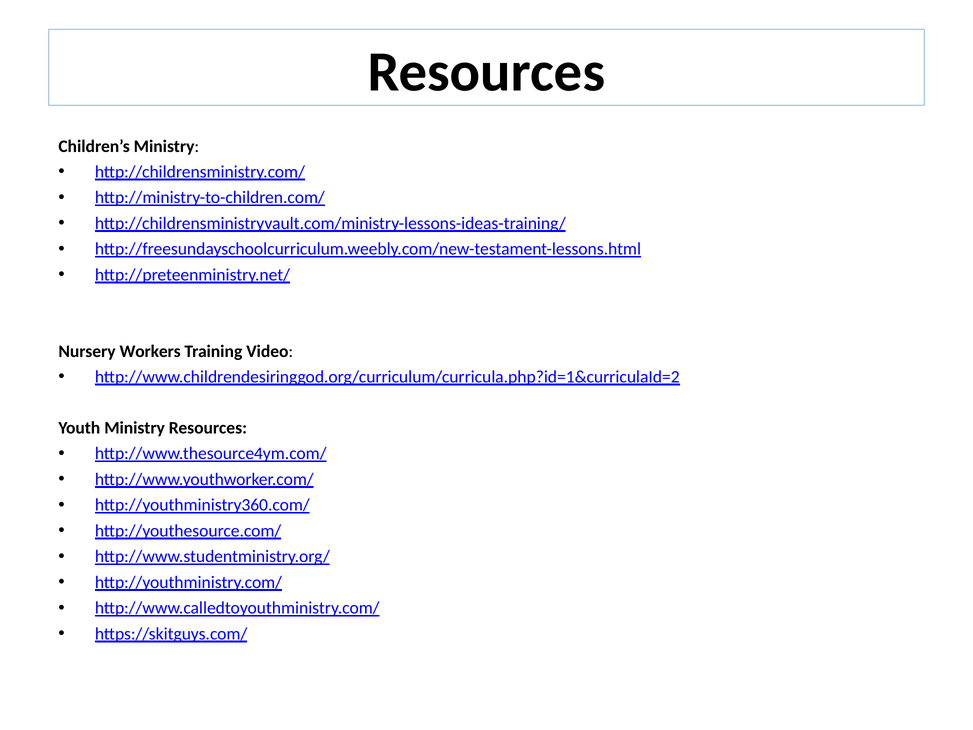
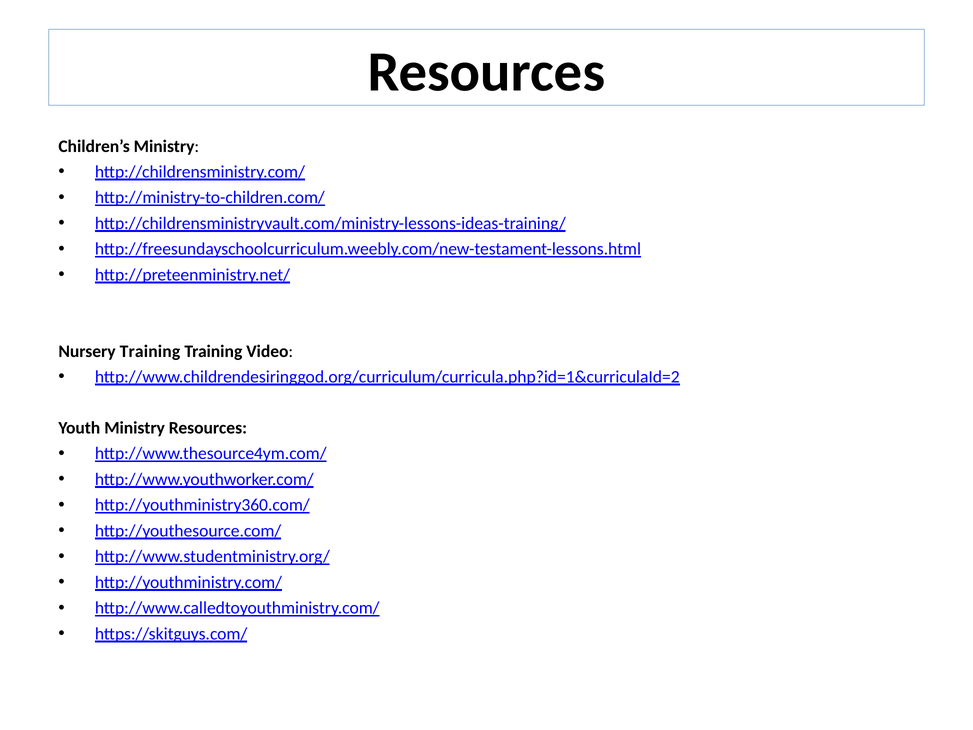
Nursery Workers: Workers -> Training (150, 351)
